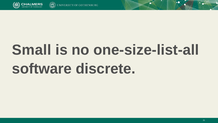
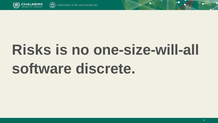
Small: Small -> Risks (32, 50)
one-size-list-all: one-size-list-all -> one-size-will-all (146, 50)
